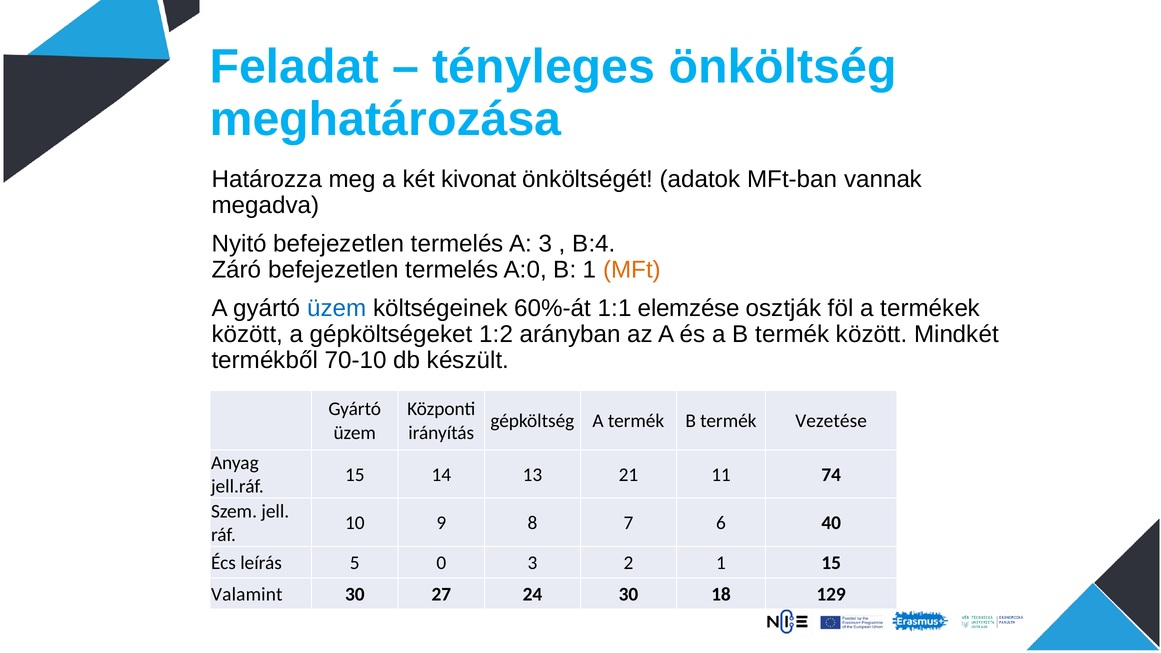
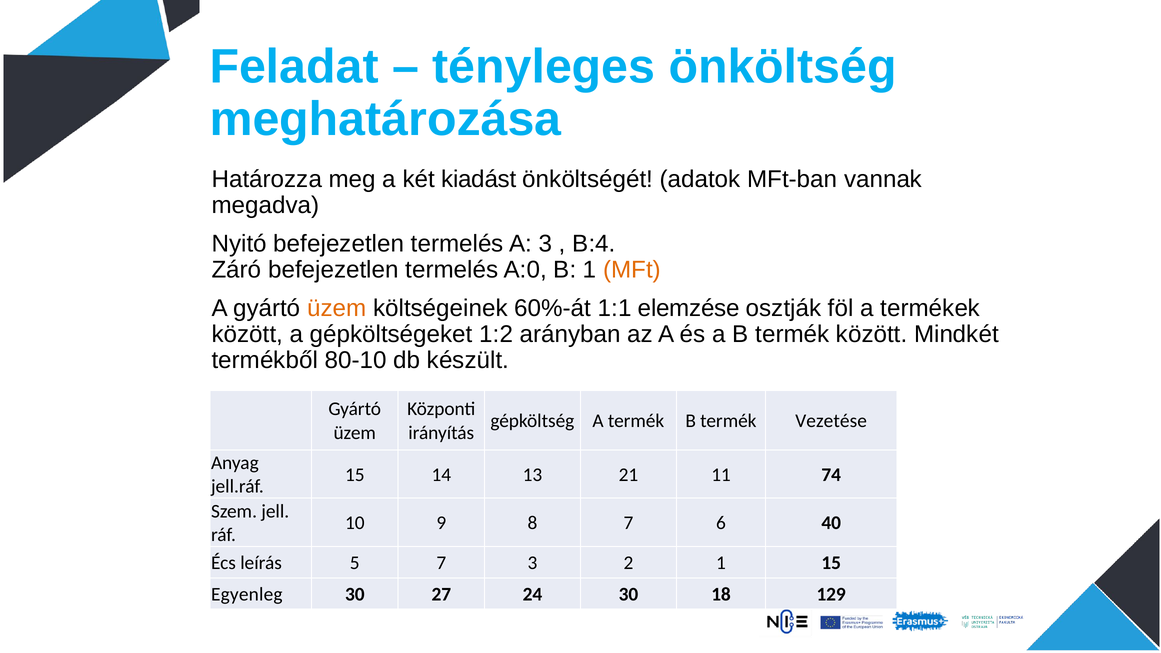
kivonat: kivonat -> kiadást (479, 179)
üzem colour: blue -> orange (337, 308)
70-10: 70-10 -> 80-10 (356, 360)
5 0: 0 -> 7 (441, 563)
Valamint: Valamint -> Egyenleg (247, 594)
